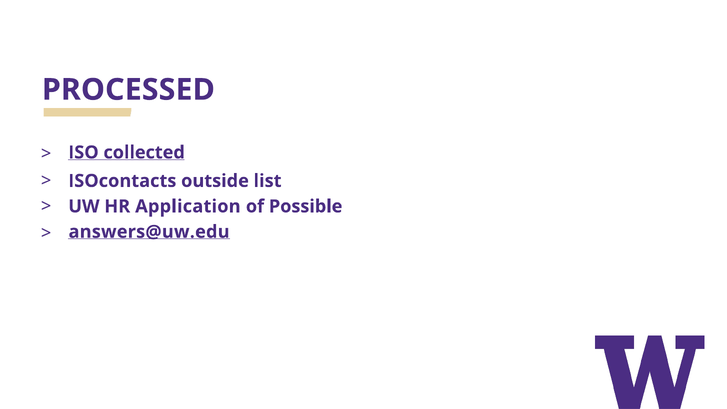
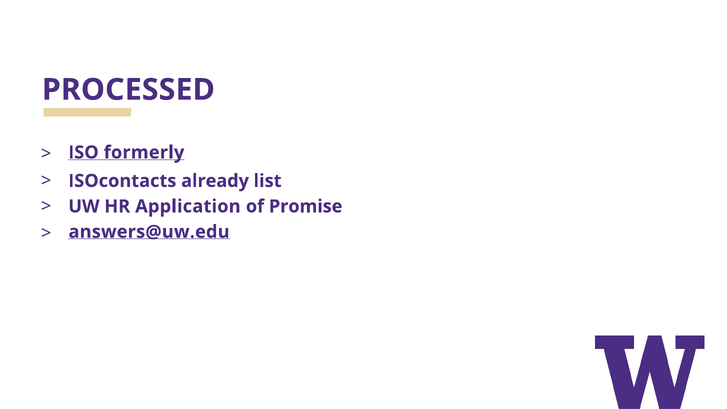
collected: collected -> formerly (144, 152)
outside: outside -> already (215, 181)
Possible: Possible -> Promise (306, 206)
